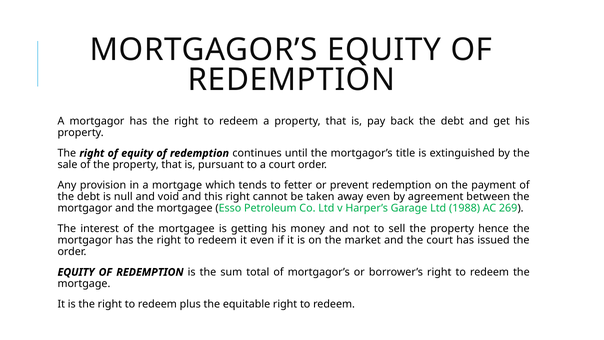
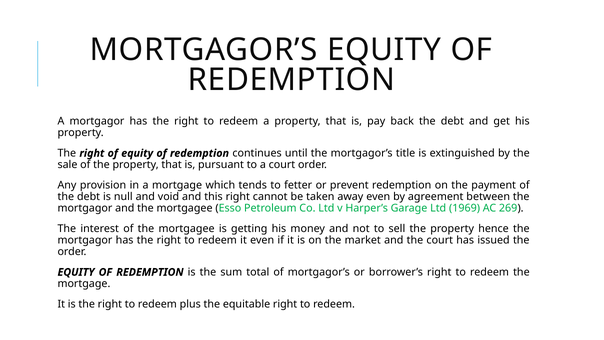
1988: 1988 -> 1969 (465, 208)
